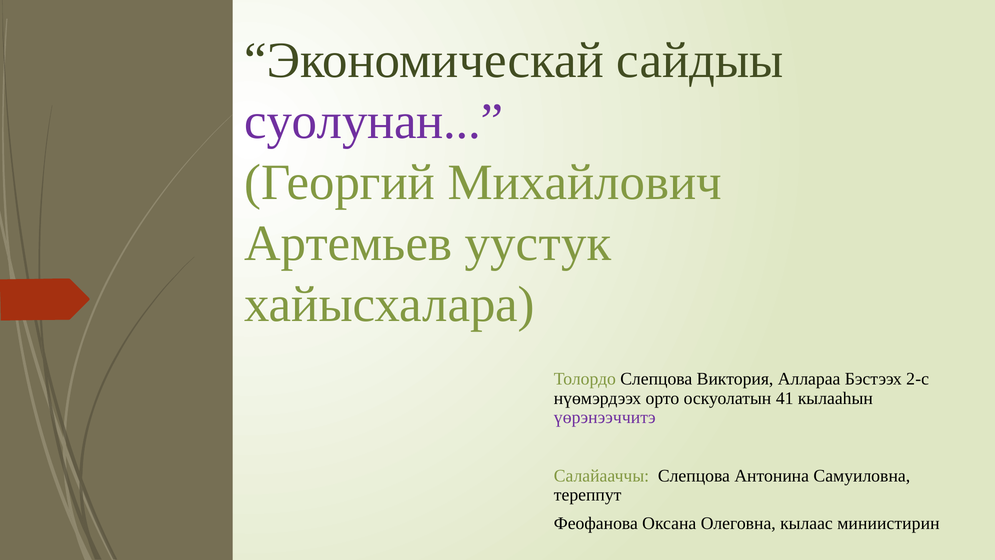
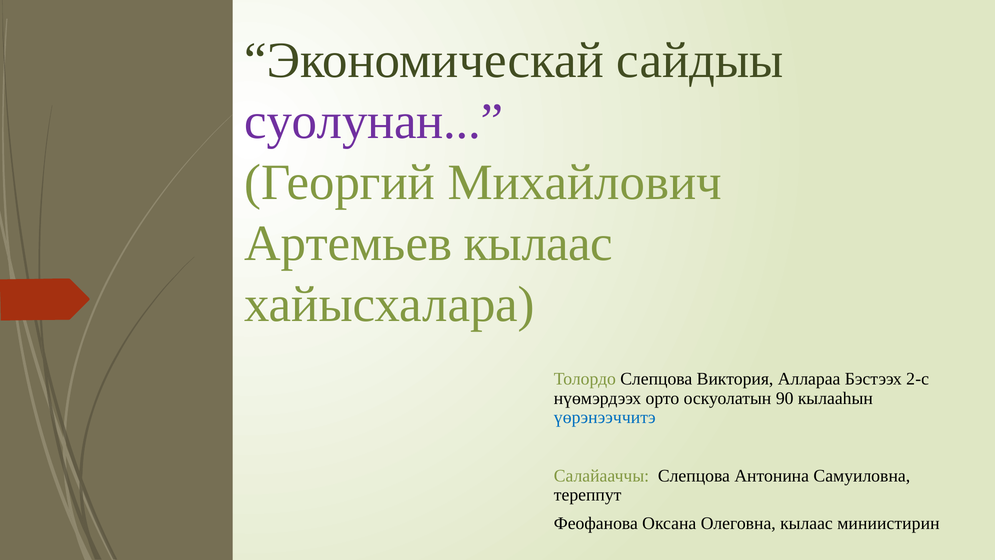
Артемьев уустук: уустук -> кылаас (538, 244)
41: 41 -> 90 (785, 398)
үөрэнээччитэ colour: purple -> blue (605, 417)
